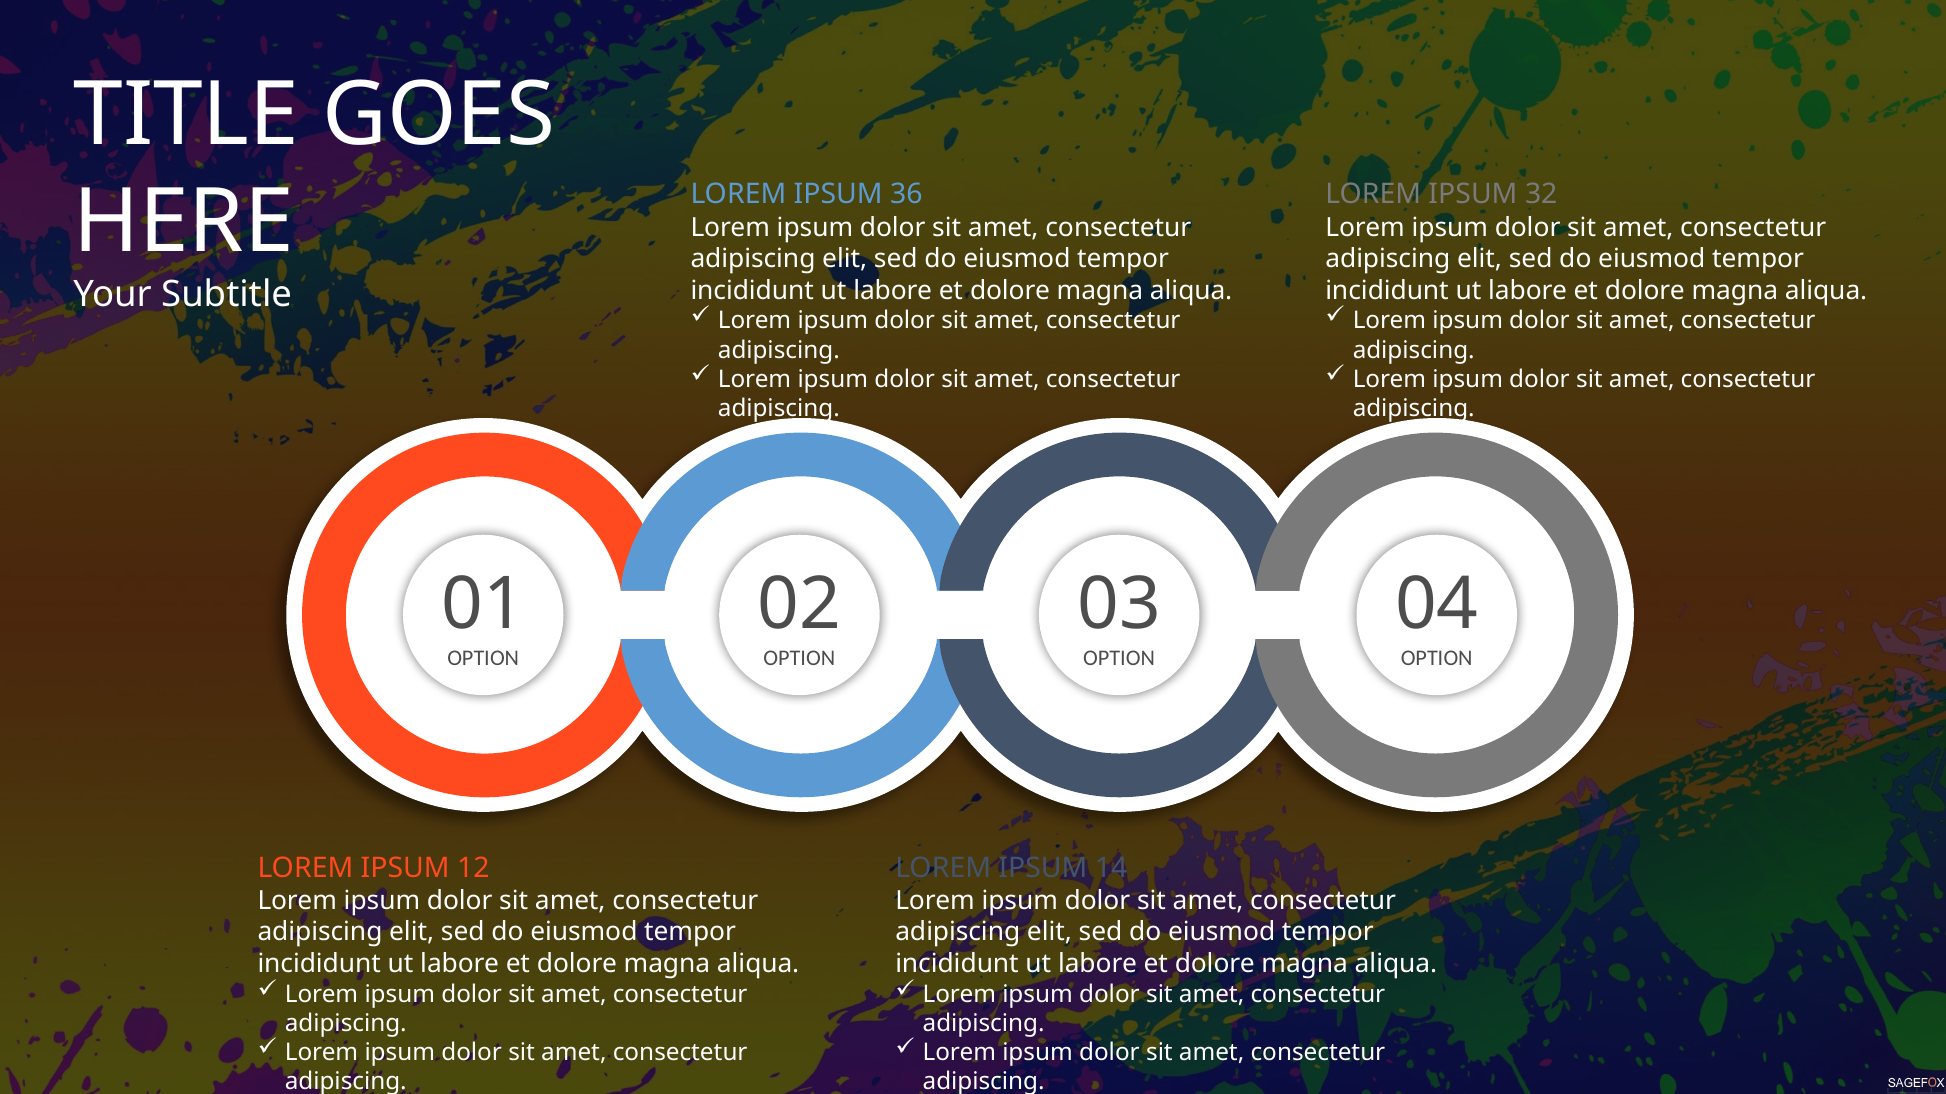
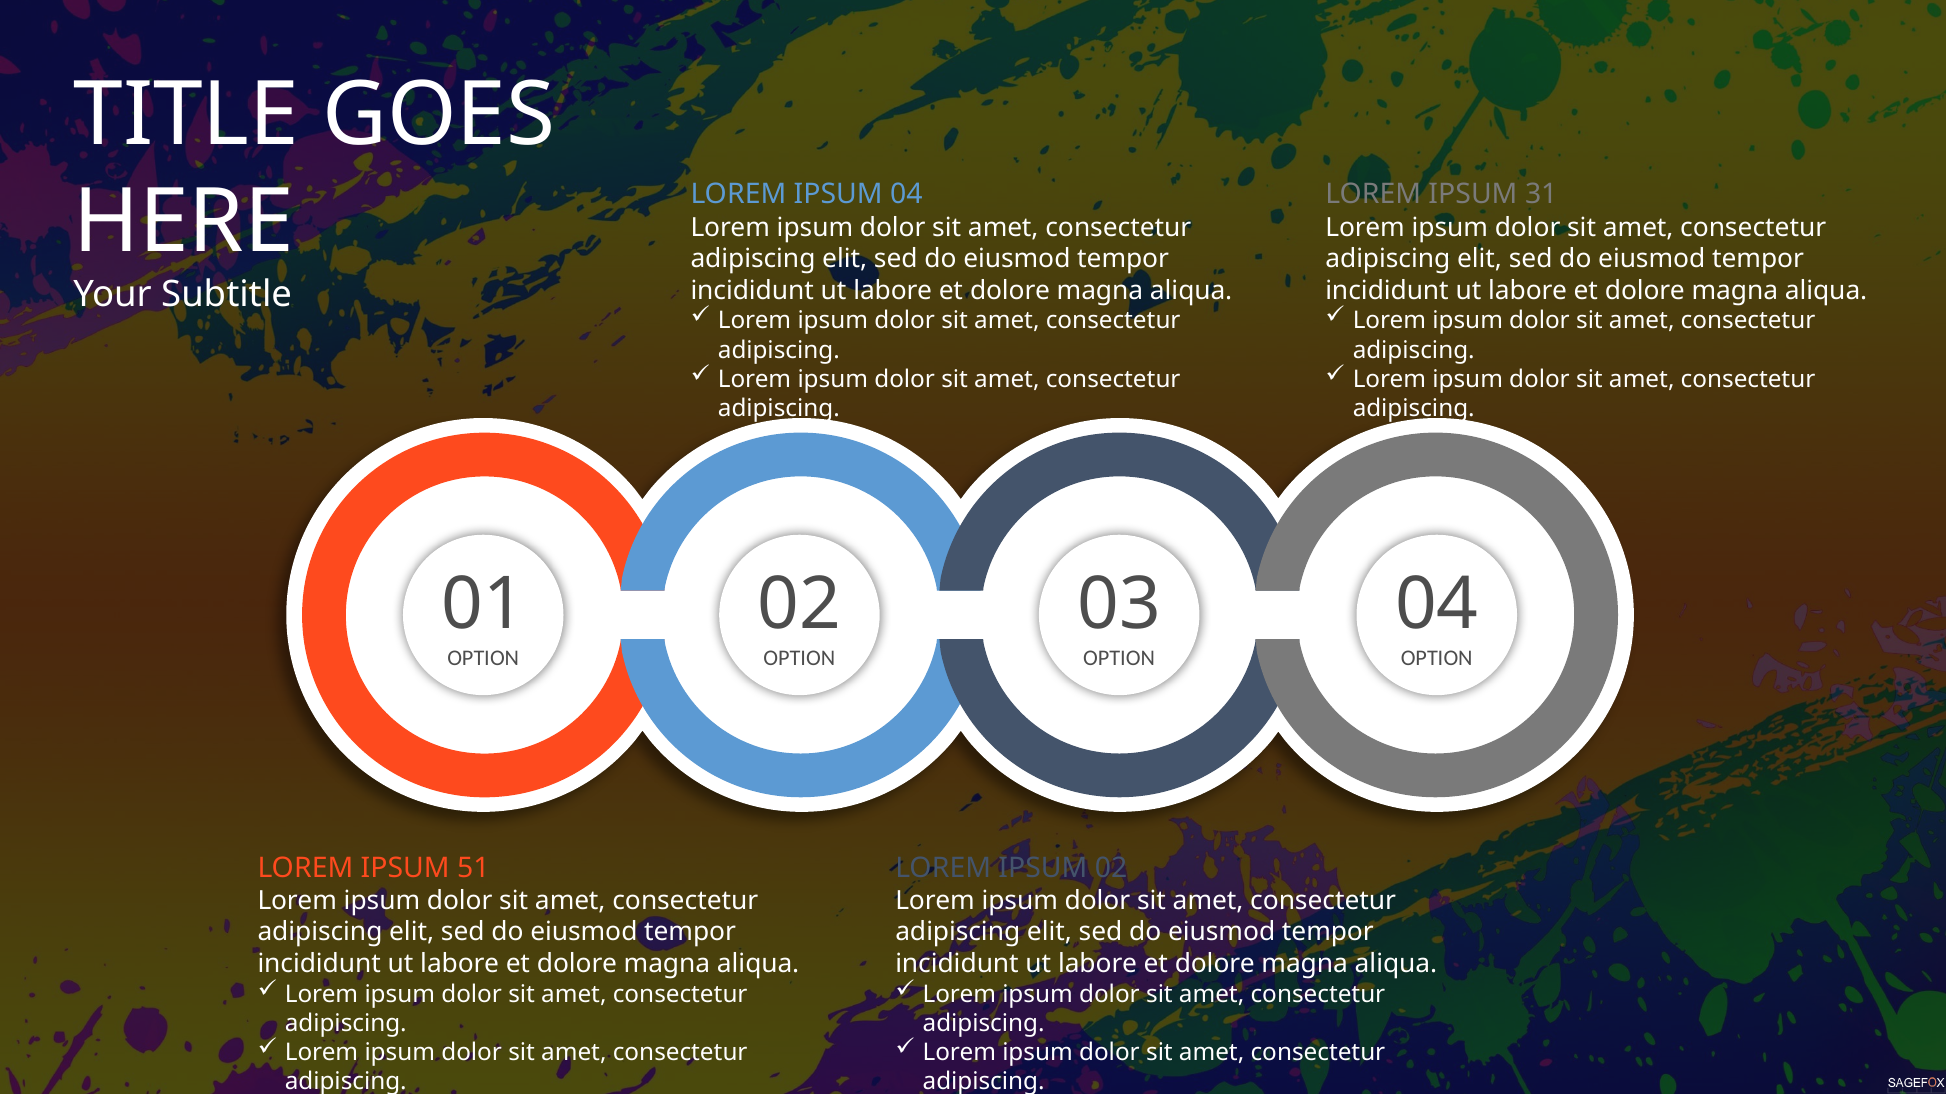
IPSUM 36: 36 -> 04 (906, 195)
32: 32 -> 31 (1541, 195)
12: 12 -> 51 (473, 868)
IPSUM 14: 14 -> 02 (1111, 868)
